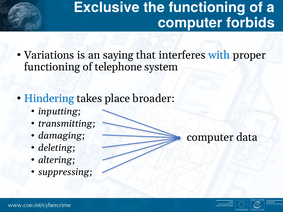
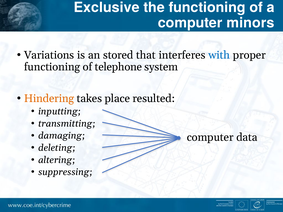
forbids: forbids -> minors (250, 23)
saying: saying -> stored (118, 55)
Hindering colour: blue -> orange (49, 99)
broader: broader -> resulted (154, 99)
